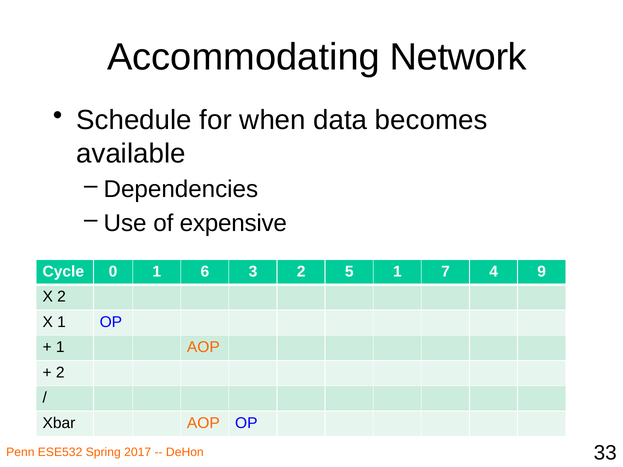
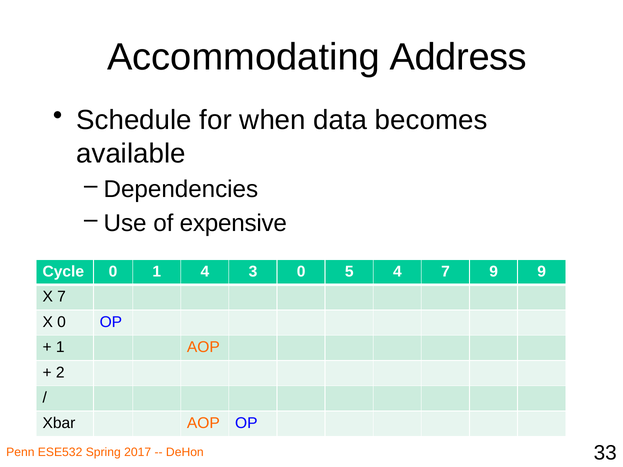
Network: Network -> Address (458, 57)
1 6: 6 -> 4 (205, 272)
3 2: 2 -> 0 (301, 272)
5 1: 1 -> 4 (397, 272)
7 4: 4 -> 9 (494, 272)
X 2: 2 -> 7 (62, 297)
X 1: 1 -> 0 (62, 322)
